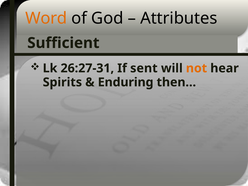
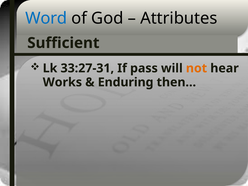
Word colour: orange -> blue (46, 18)
26:27-31: 26:27-31 -> 33:27-31 (87, 68)
sent: sent -> pass (144, 68)
Spirits: Spirits -> Works (62, 82)
